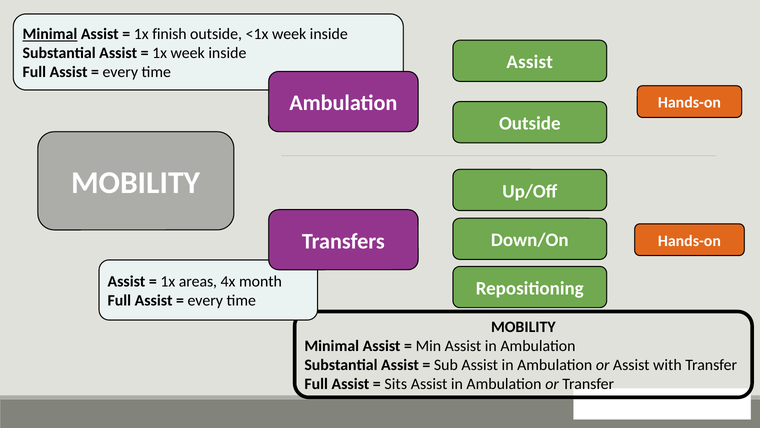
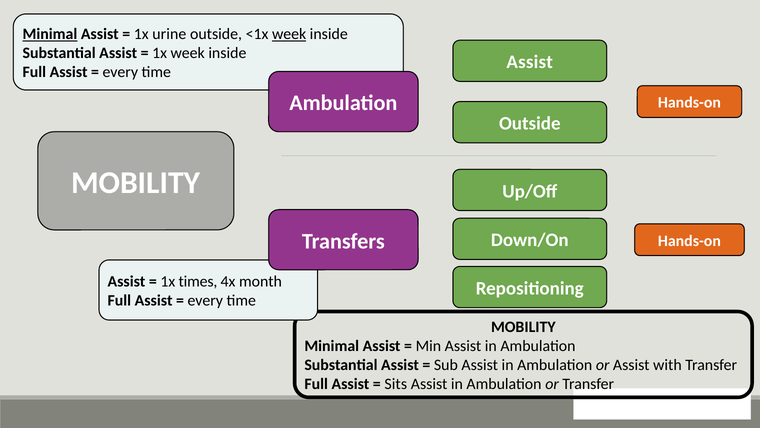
finish: finish -> urine (169, 34)
week underline: none -> present (289, 34)
areas: areas -> times (198, 281)
